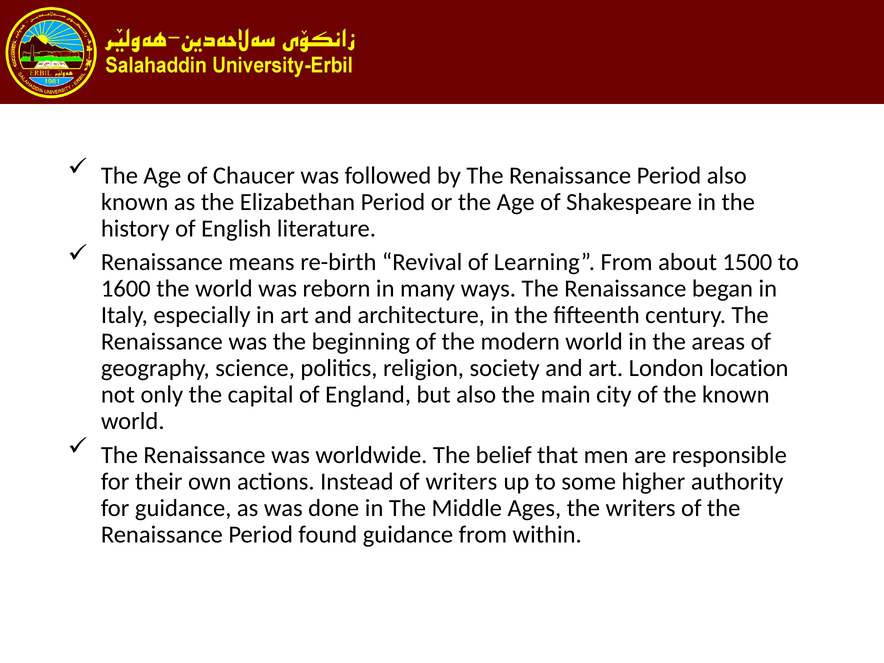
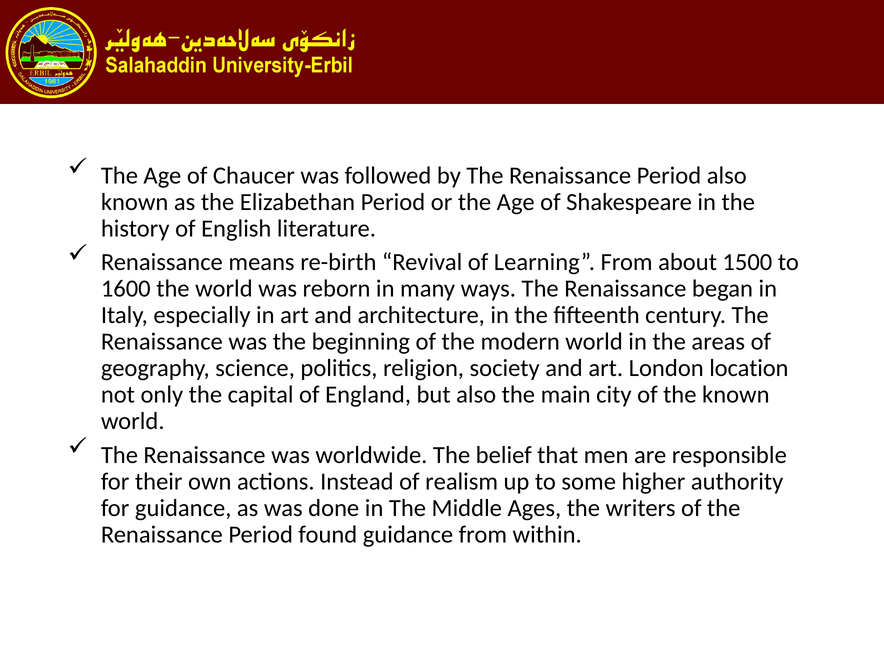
of writers: writers -> realism (462, 481)
